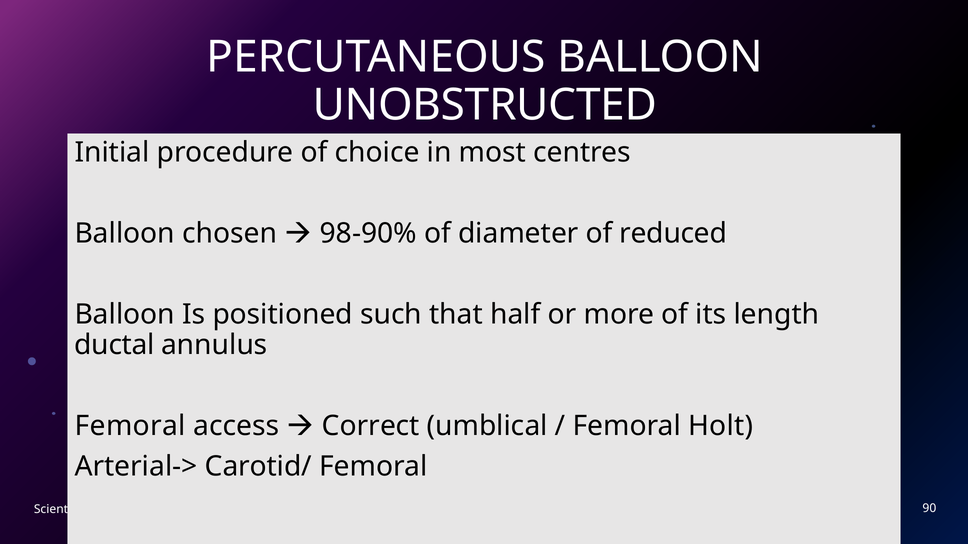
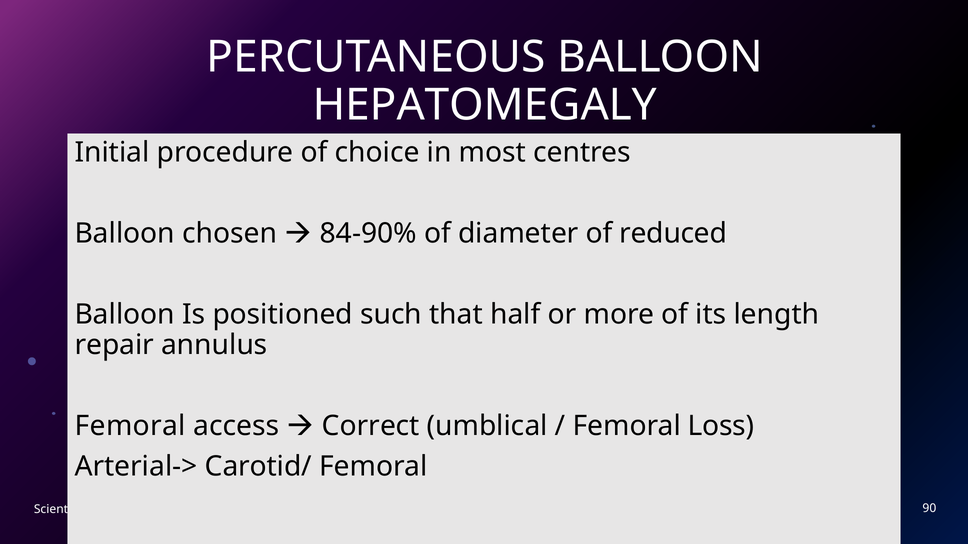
UNOBSTRUCTED: UNOBSTRUCTED -> HEPATOMEGALY (485, 105)
98-90%: 98-90% -> 84-90% (368, 234)
ductal: ductal -> repair (114, 345)
Holt: Holt -> Loss (721, 426)
